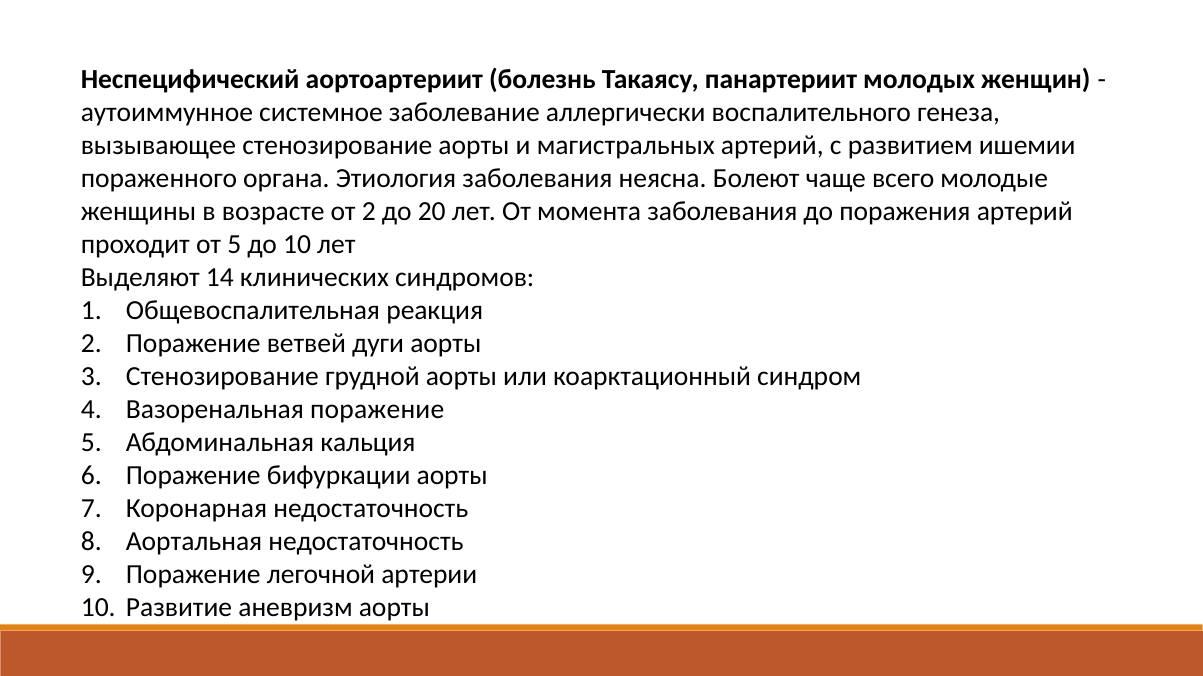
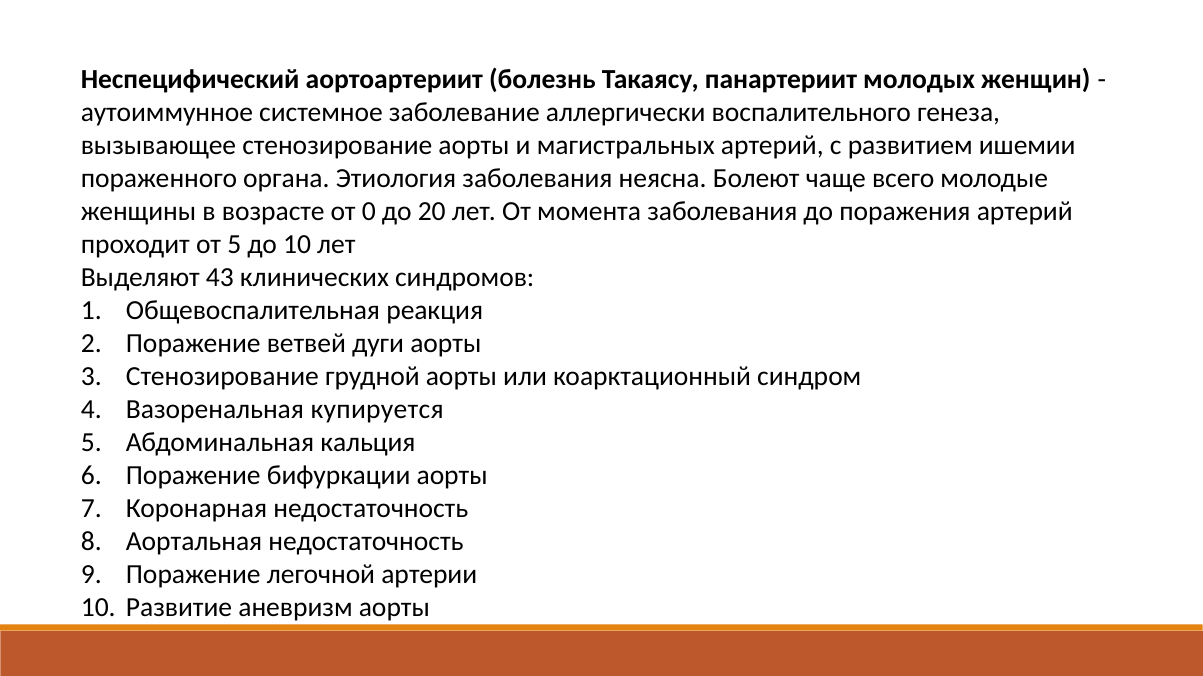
от 2: 2 -> 0 (369, 212)
14: 14 -> 43 (220, 278)
Вазоренальная поражение: поражение -> купируется (377, 410)
